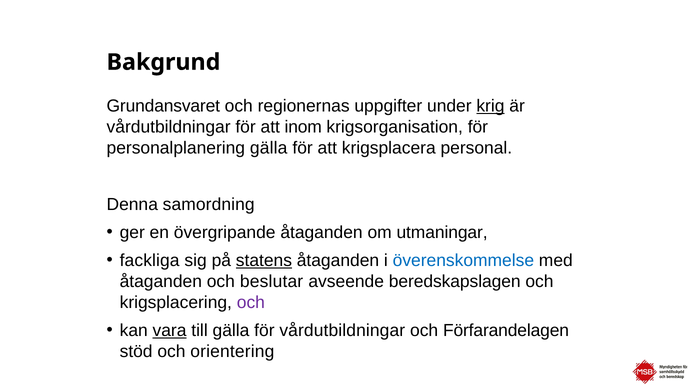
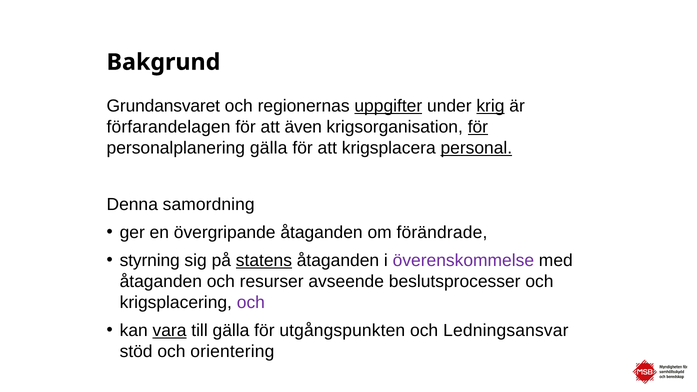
uppgifter underline: none -> present (388, 106)
vårdutbildningar: vårdutbildningar -> förfarandelagen (169, 127)
inom: inom -> även (303, 127)
för underline: none -> present (478, 127)
personal underline: none -> present (476, 148)
utmaningar: utmaningar -> förändrade (442, 232)
fackliga: fackliga -> styrning (150, 261)
överenskommelse colour: blue -> purple (463, 261)
beslutar: beslutar -> resurser (272, 282)
beredskapslagen: beredskapslagen -> beslutsprocesser (455, 282)
för vårdutbildningar: vårdutbildningar -> utgångspunkten (342, 331)
Förfarandelagen: Förfarandelagen -> Ledningsansvar (506, 331)
